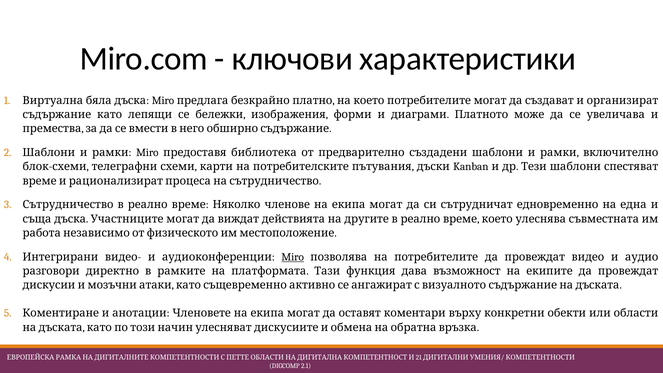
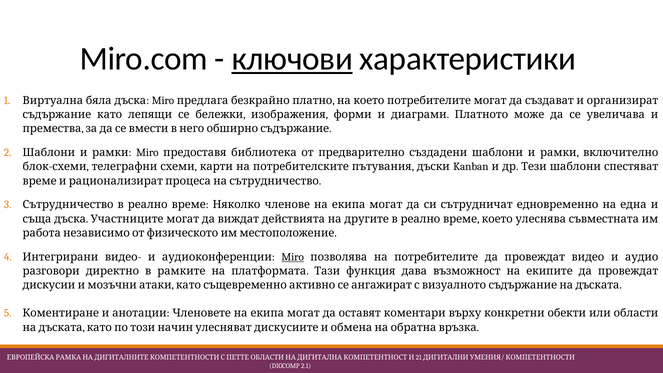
ключови underline: none -> present (292, 59)
